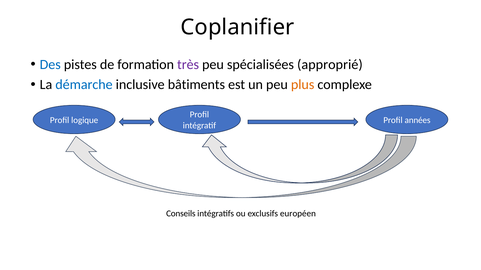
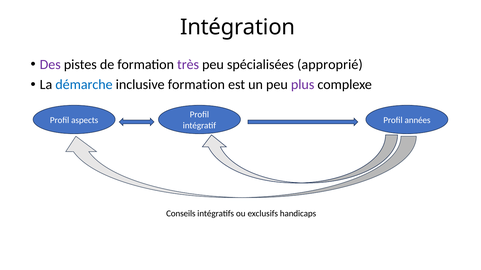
Coplanifier: Coplanifier -> Intégration (238, 27)
Des colour: blue -> purple (50, 65)
inclusive bâtiments: bâtiments -> formation (196, 85)
plus colour: orange -> purple (303, 85)
logique: logique -> aspects (85, 120)
européen: européen -> handicaps (298, 214)
